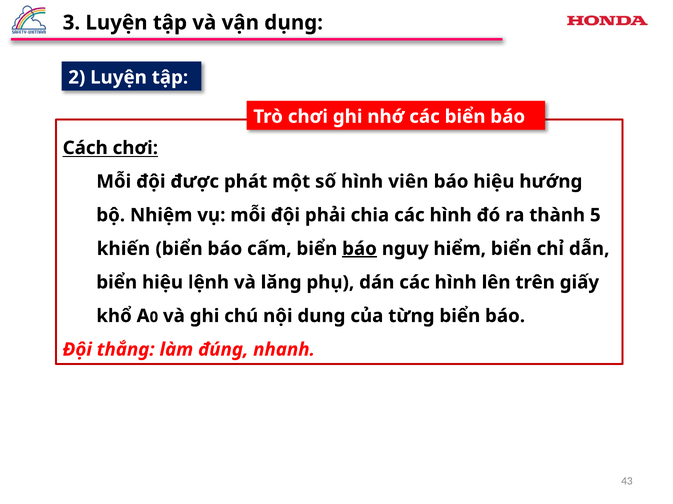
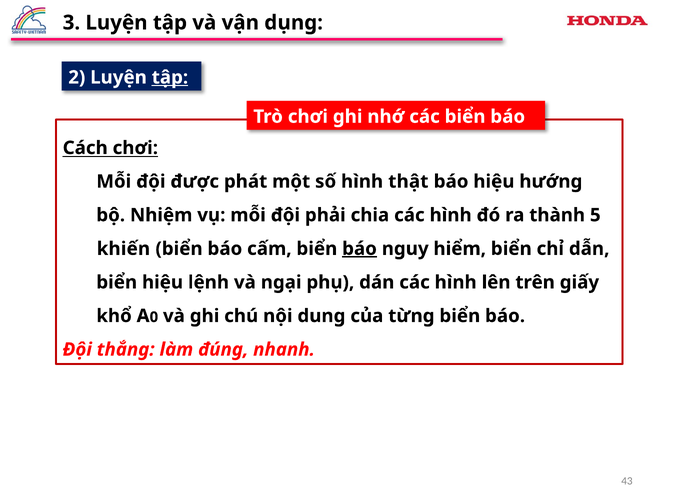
tập underline: none -> present (170, 78)
viên: viên -> thật (408, 182)
lăng: lăng -> ngại (281, 283)
